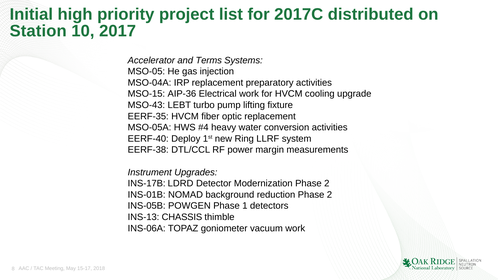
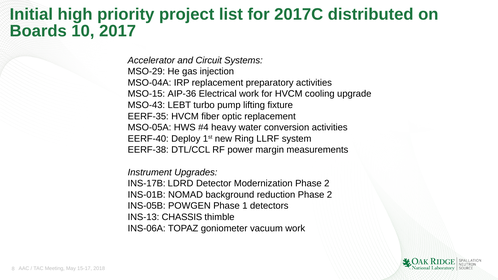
Station: Station -> Boards (38, 31)
Terms: Terms -> Circuit (209, 60)
MSO-05: MSO-05 -> MSO-29 (146, 72)
